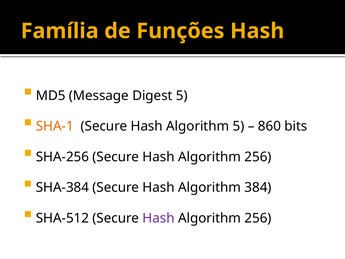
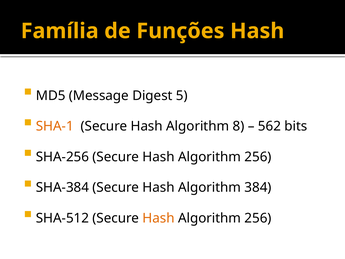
Algorithm 5: 5 -> 8 (238, 126)
860: 860 -> 562 (269, 126)
Hash colour: purple -> orange (158, 218)
